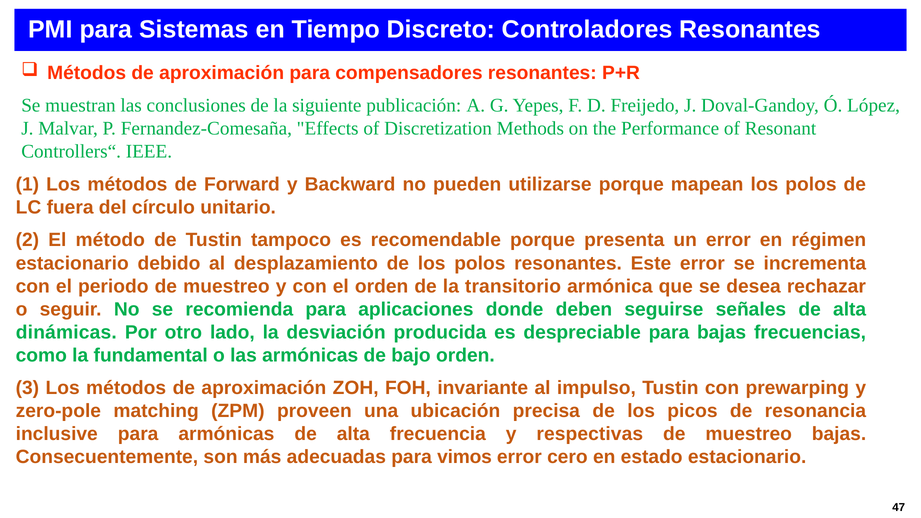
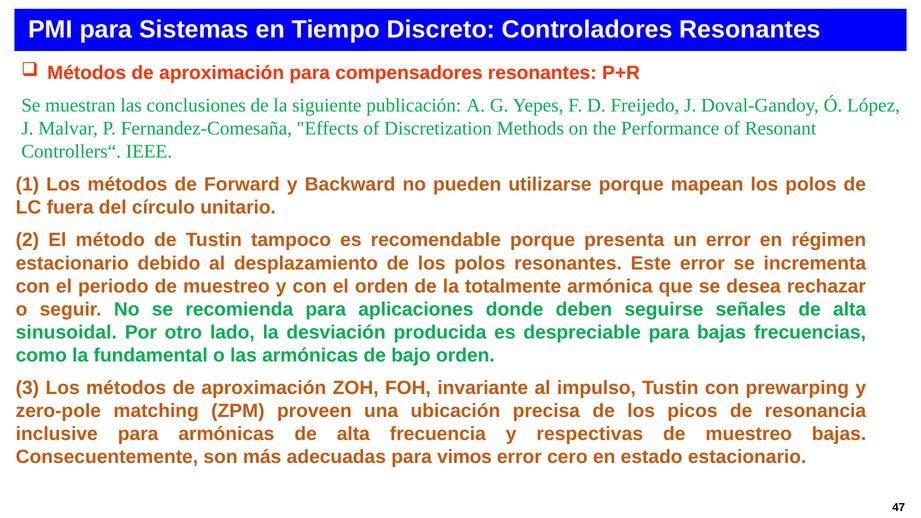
transitorio: transitorio -> totalmente (513, 286)
dinámicas: dinámicas -> sinusoidal (66, 332)
